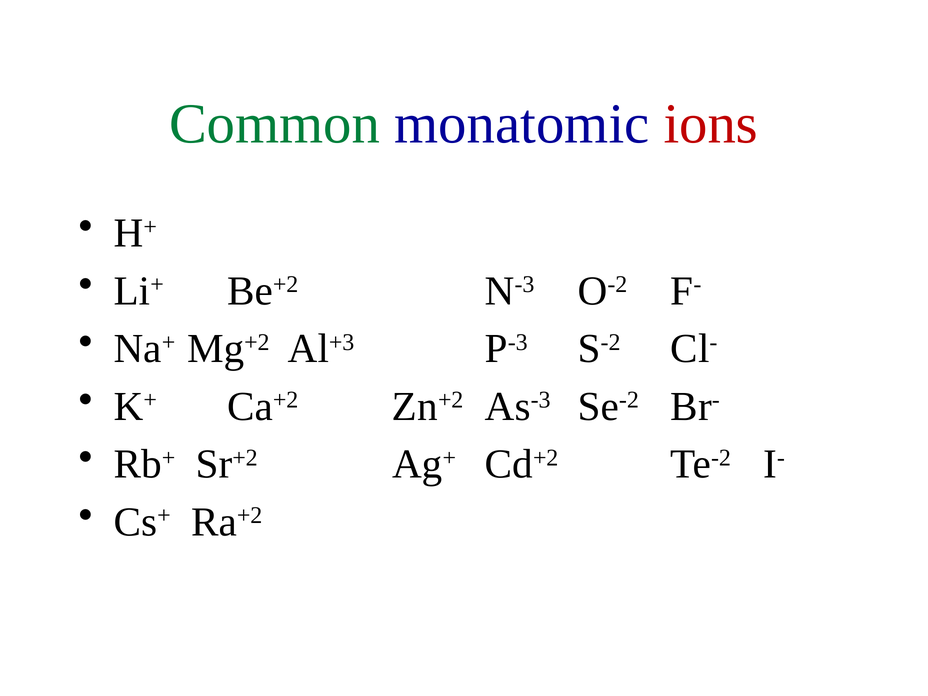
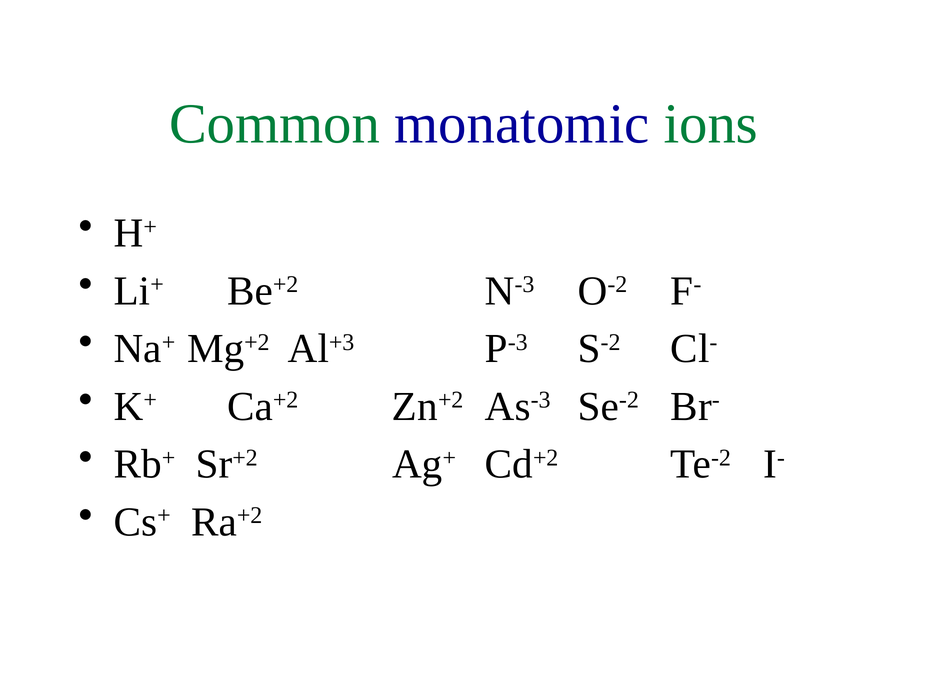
ions colour: red -> green (711, 124)
